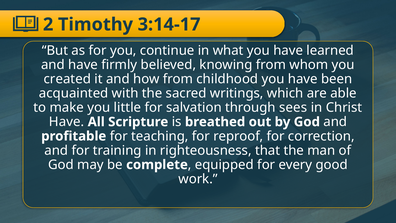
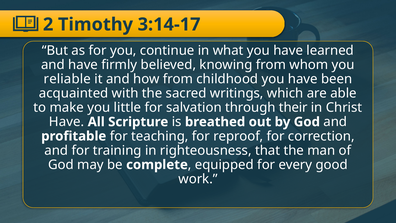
created: created -> reliable (67, 79)
sees: sees -> their (293, 107)
